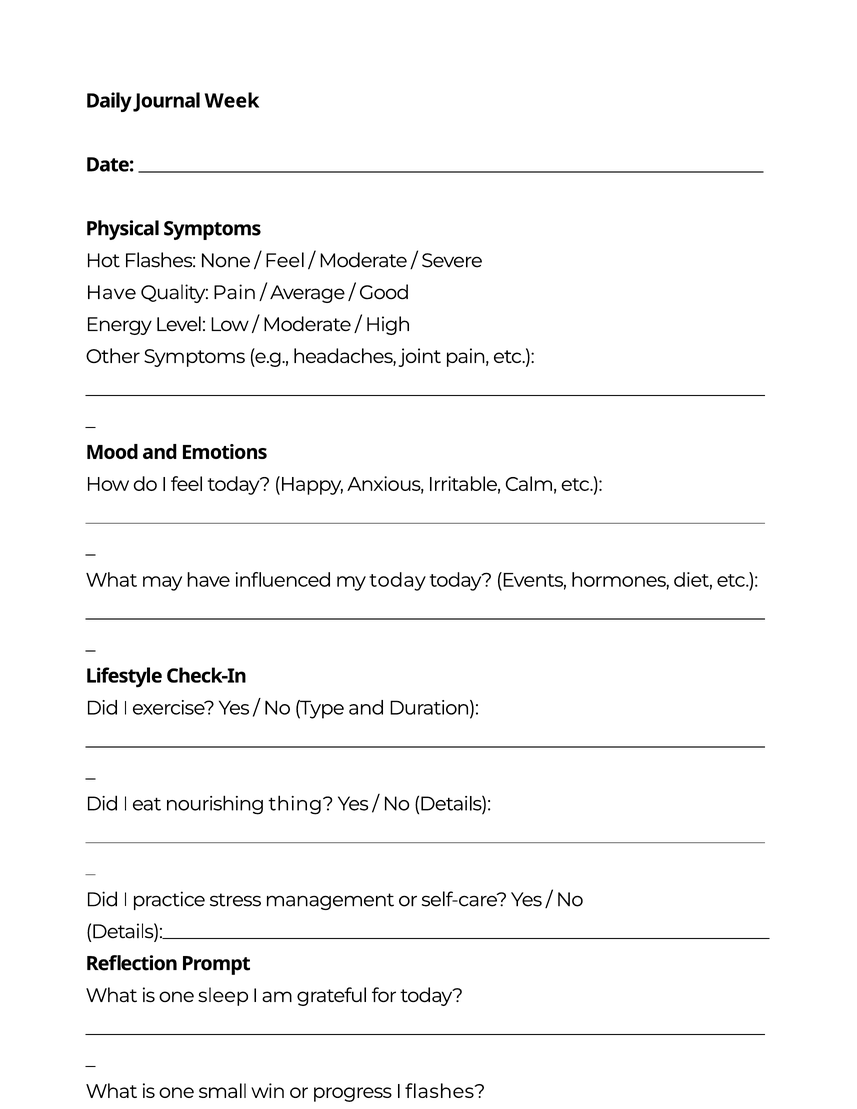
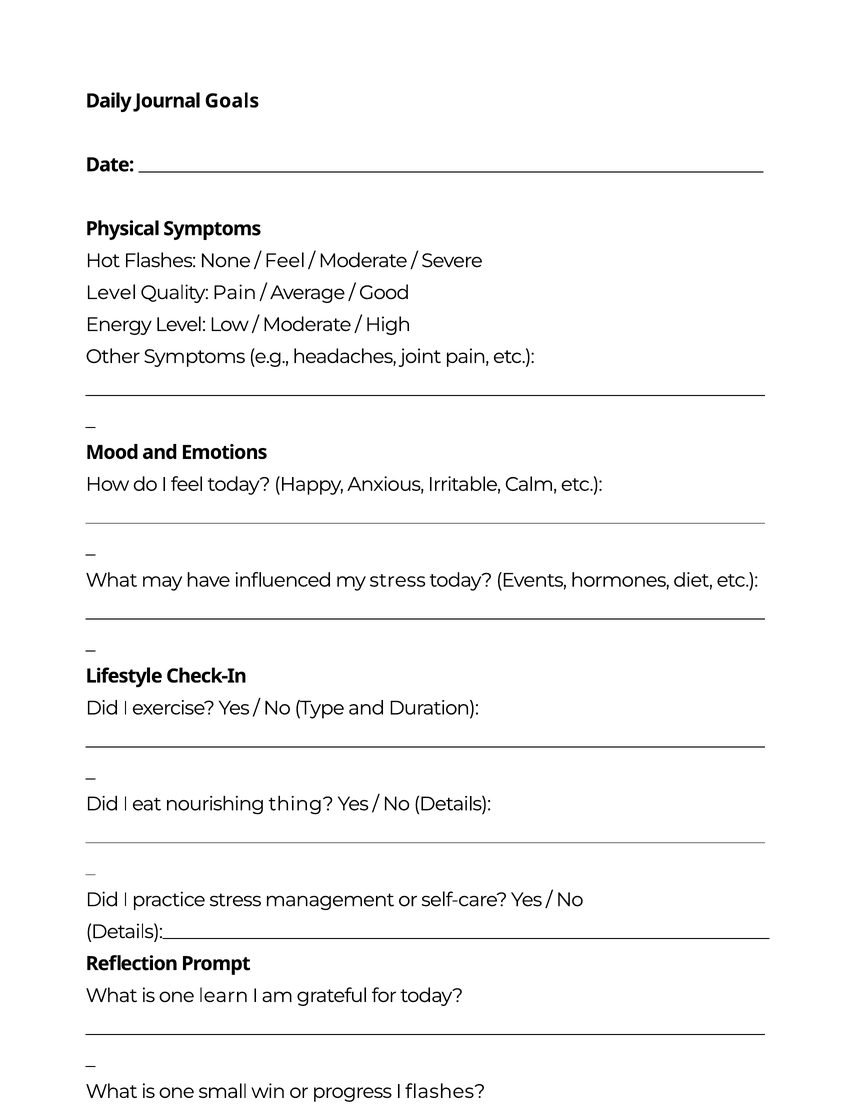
Journal Week: Week -> Goals (232, 101)
Have: Have -> Level (111, 293)
my today: today -> stress (398, 580)
sleep: sleep -> learn (223, 996)
